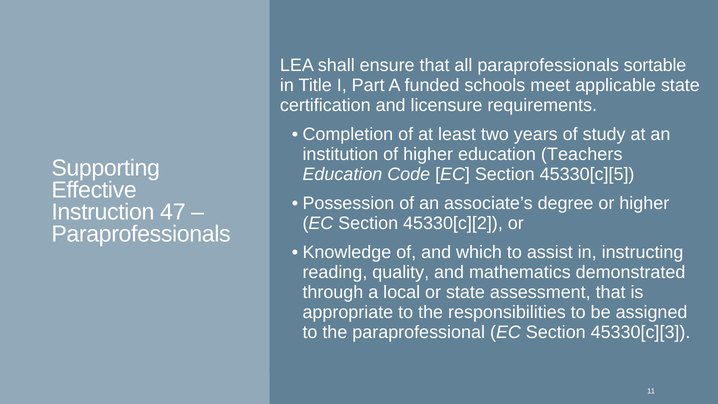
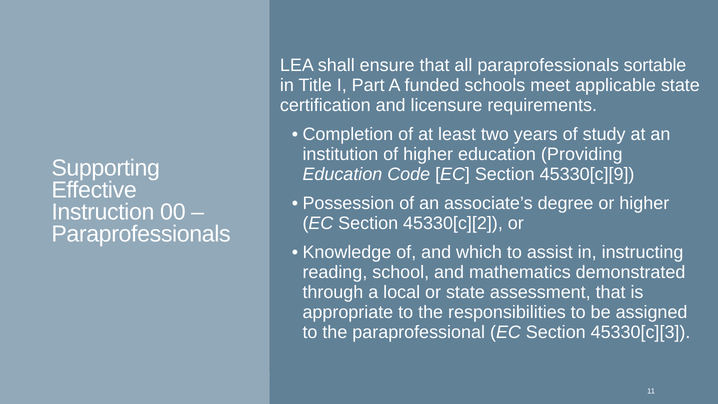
Teachers: Teachers -> Providing (582, 154)
45330[c][5: 45330[c][5 -> 45330[c][9 (587, 174)
47: 47 -> 00 (173, 212)
quality: quality -> school (401, 272)
